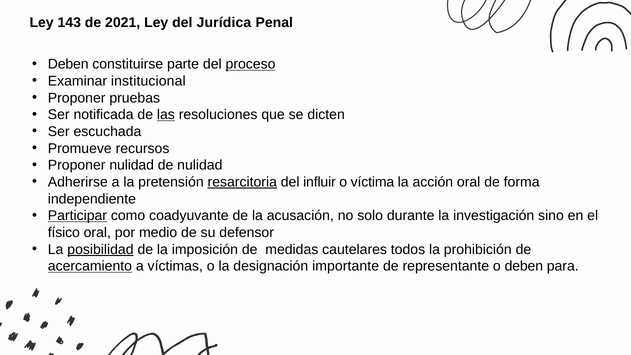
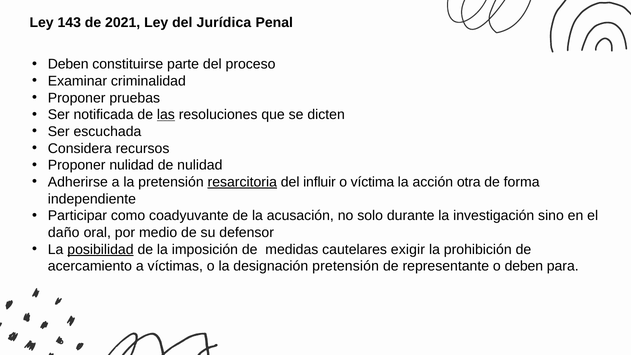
proceso underline: present -> none (251, 64)
institucional: institucional -> criminalidad (148, 81)
Promueve: Promueve -> Considera (80, 148)
acción oral: oral -> otra (469, 182)
Participar underline: present -> none (77, 216)
físico: físico -> daño (64, 233)
todos: todos -> exigir (408, 249)
acercamiento underline: present -> none (90, 266)
designación importante: importante -> pretensión (346, 266)
